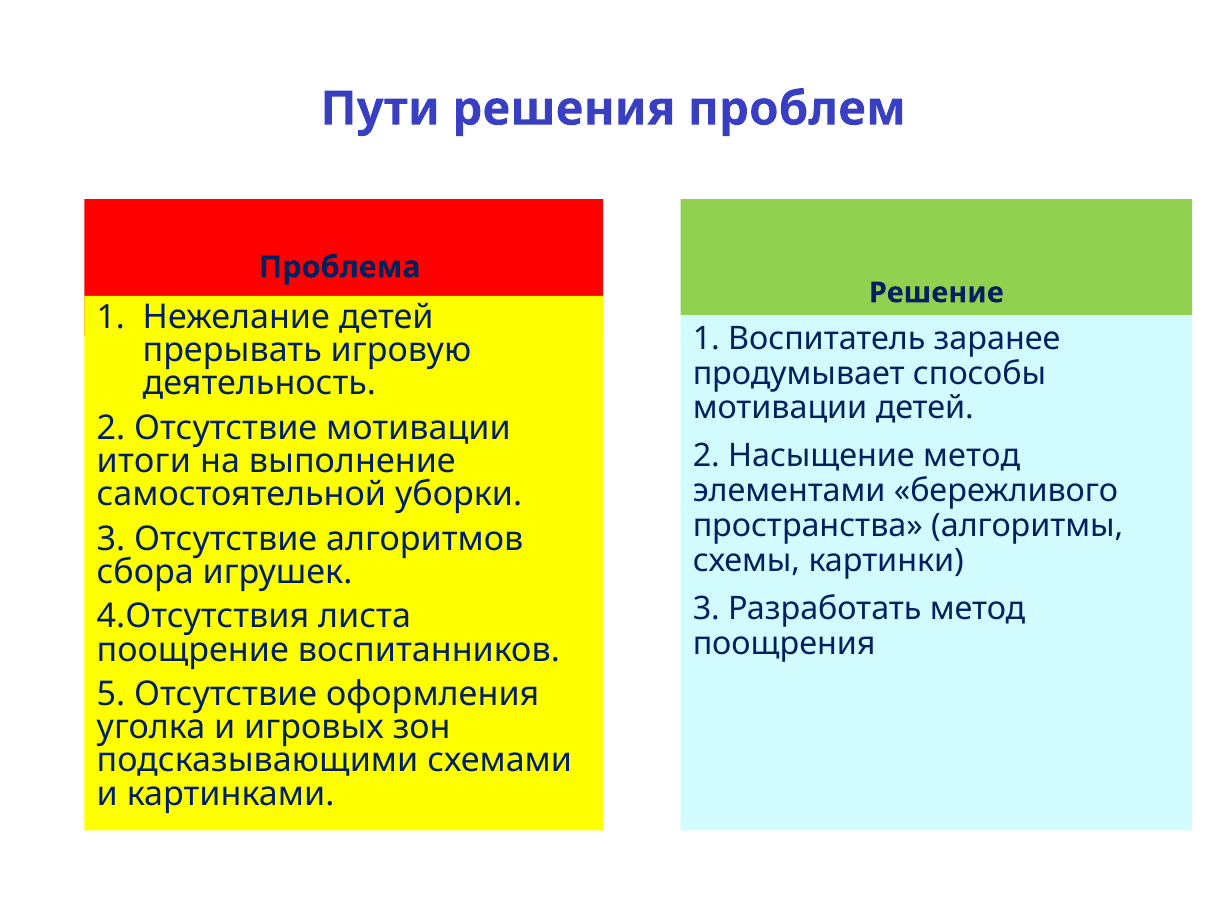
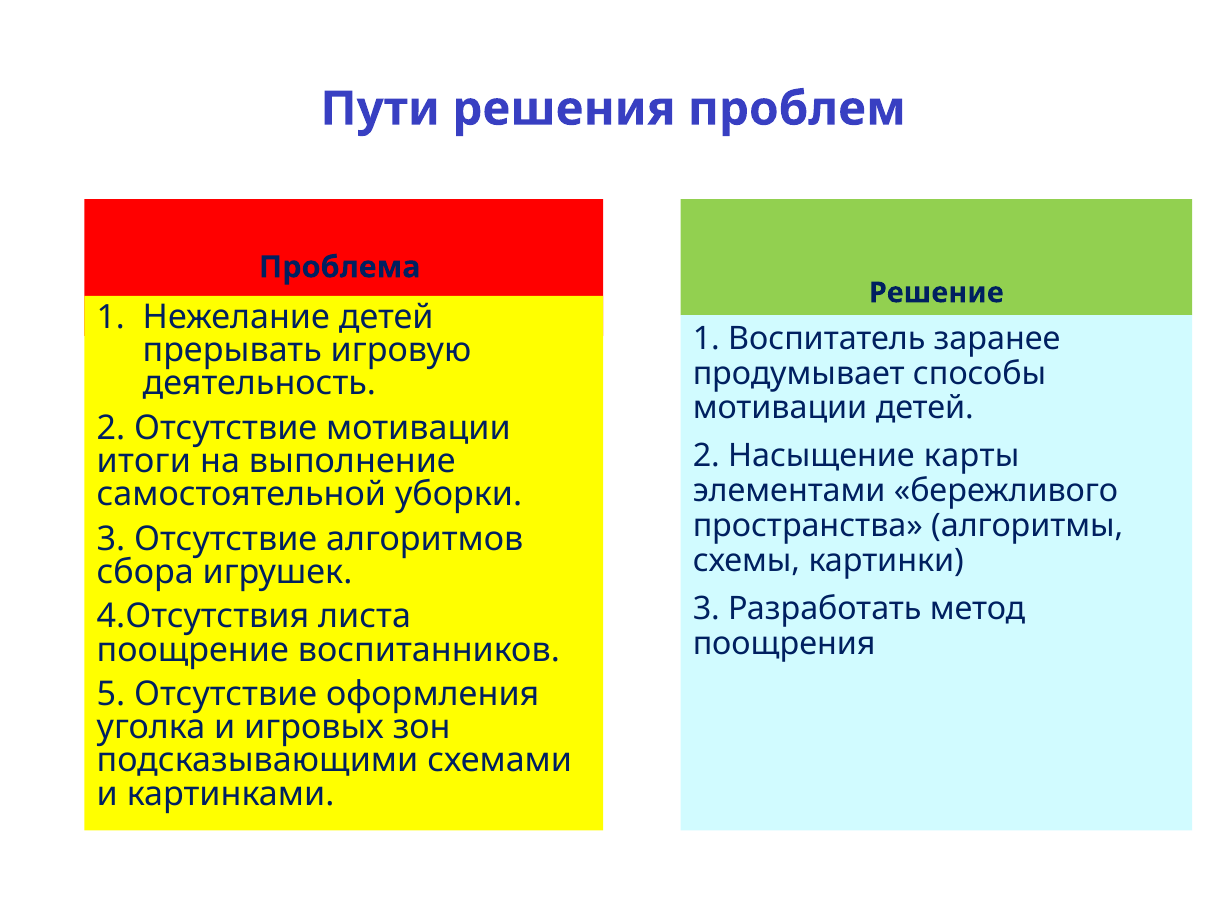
Насыщение метод: метод -> карты (972, 456)
